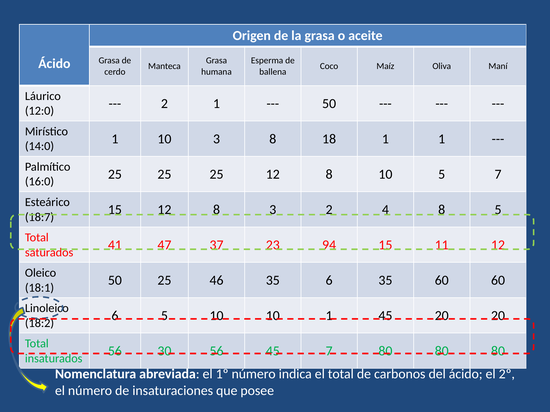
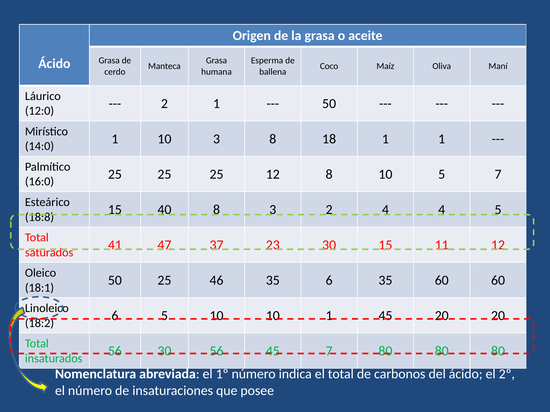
15 12: 12 -> 40 (164, 210)
4 8: 8 -> 4 (442, 210)
18:7: 18:7 -> 18:8 (40, 217)
23 94: 94 -> 30 (329, 245)
